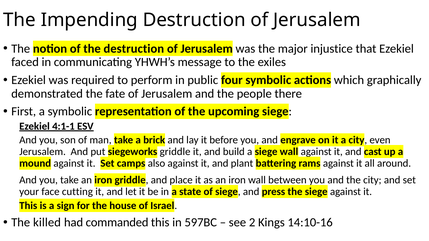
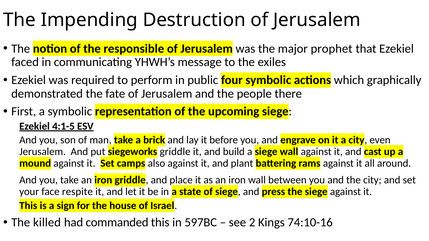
the destruction: destruction -> responsible (134, 49)
injustice: injustice -> prophet (332, 49)
4:1-1: 4:1-1 -> 4:1-5 (63, 126)
cutting: cutting -> respite (77, 192)
14:10-16: 14:10-16 -> 74:10-16 (310, 223)
